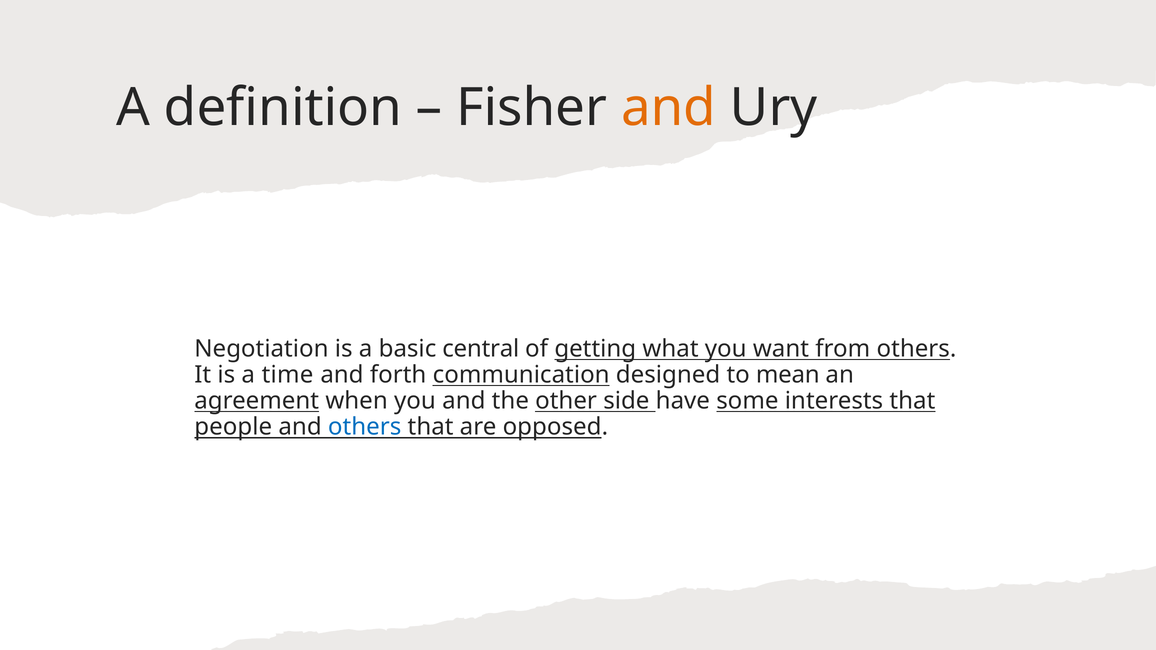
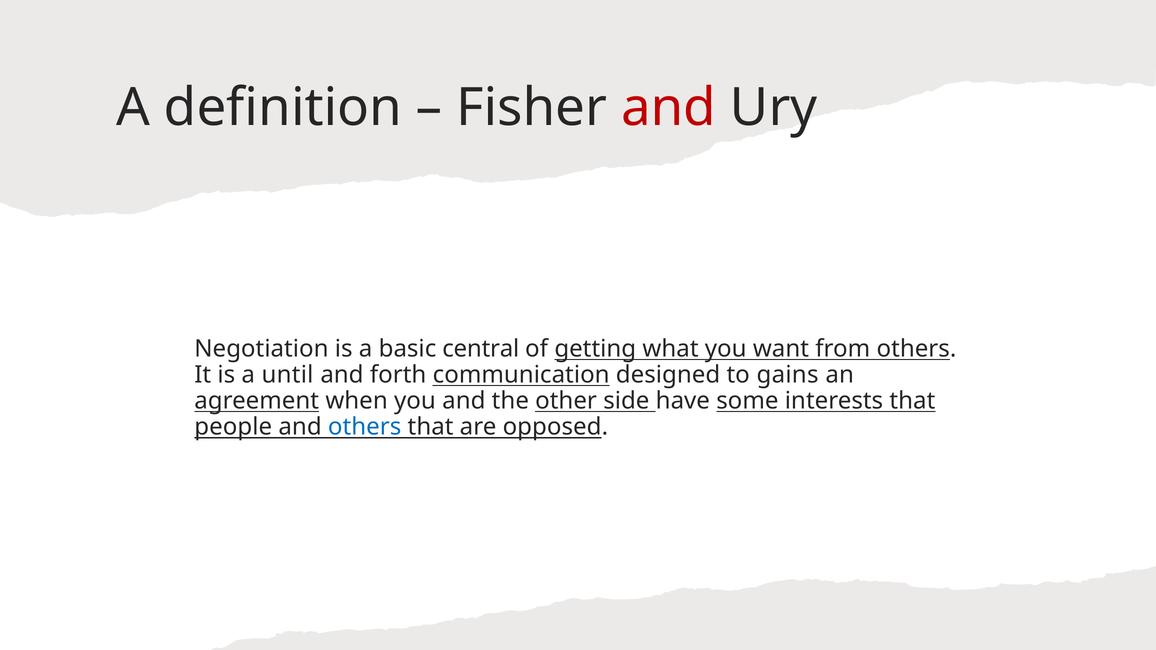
and colour: orange -> red (669, 108)
time: time -> until (288, 375)
mean: mean -> gains (788, 375)
